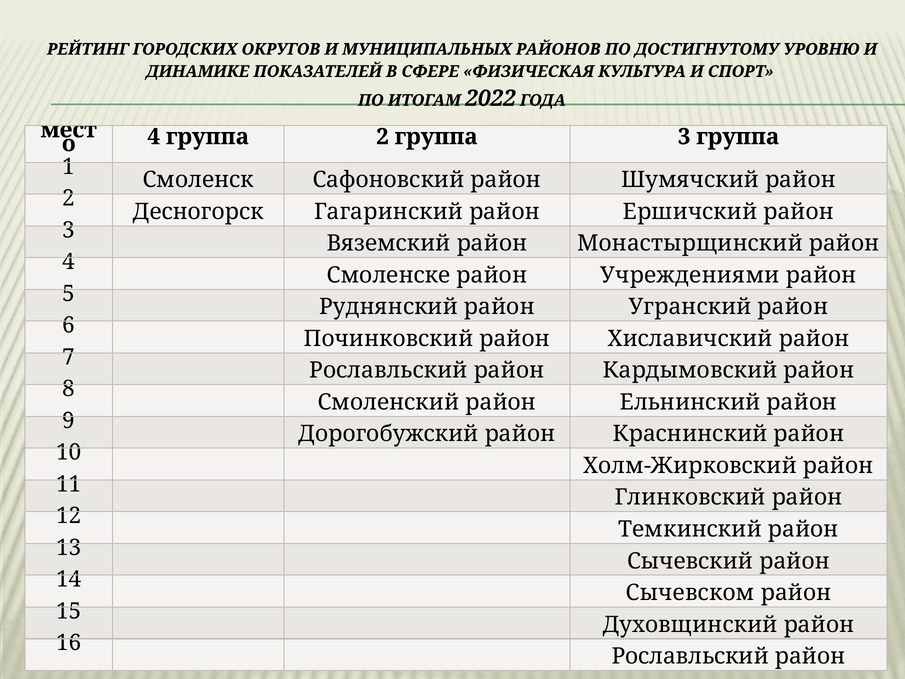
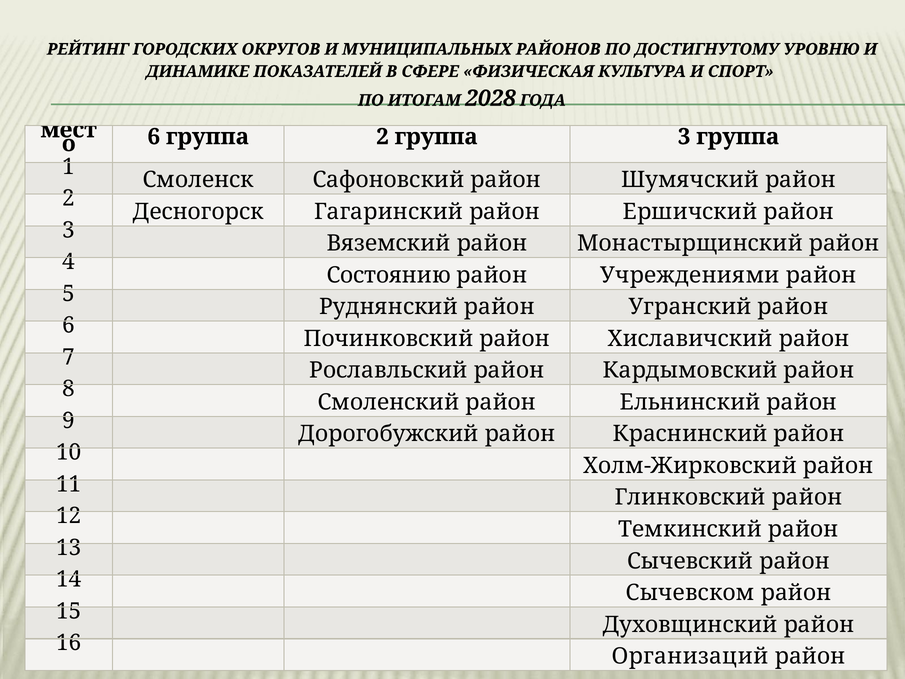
2022: 2022 -> 2028 (490, 98)
4: 4 -> 6 (154, 137)
Смоленске: Смоленске -> Состоянию (389, 275)
Рославльский: Рославльский -> Организаций (690, 656)
